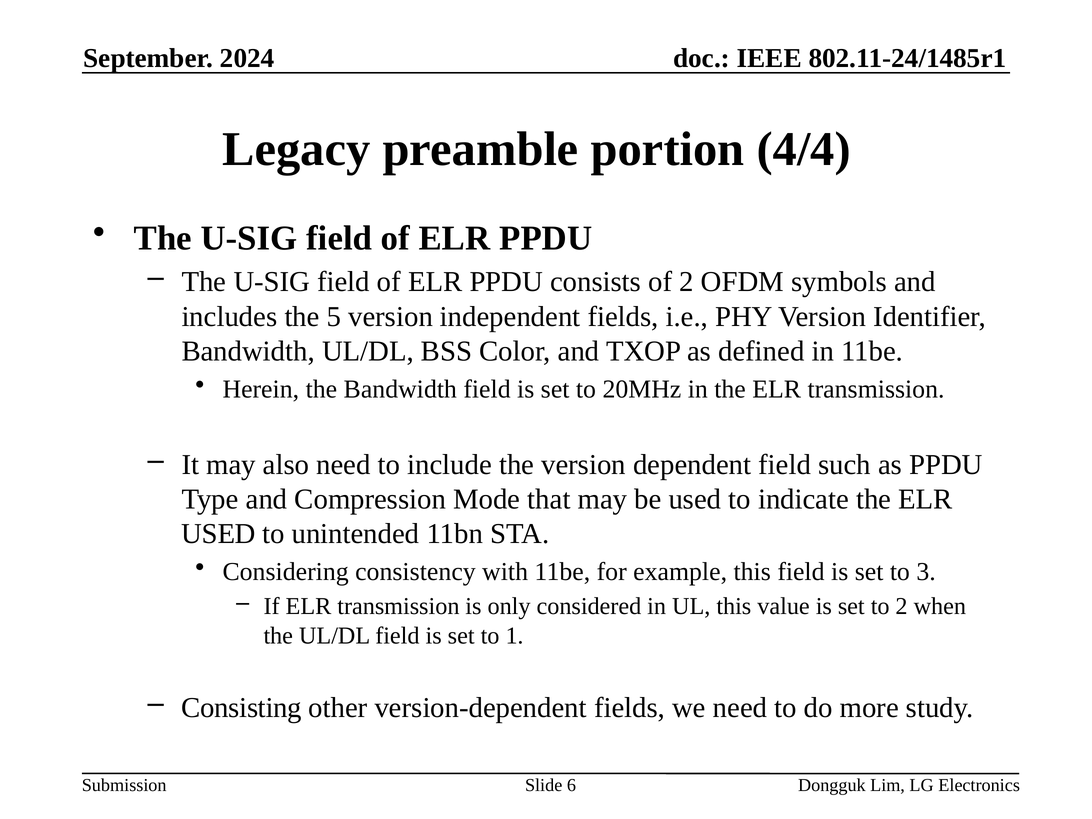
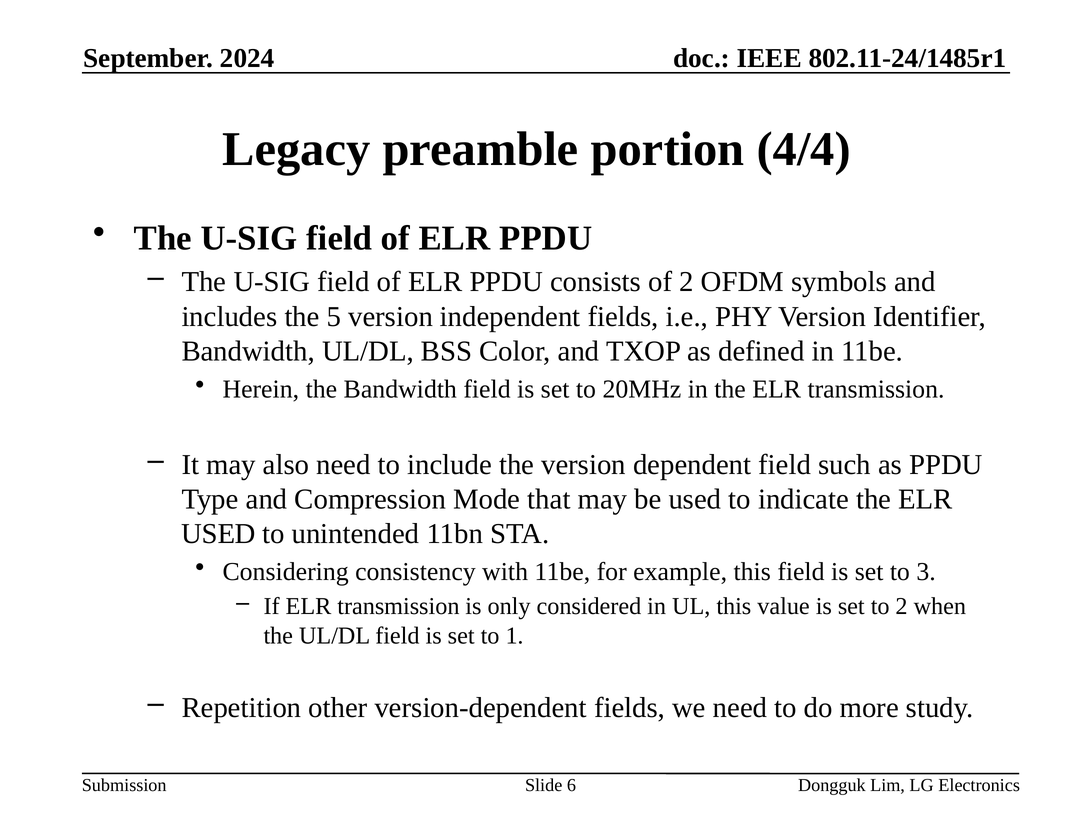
Consisting: Consisting -> Repetition (241, 708)
